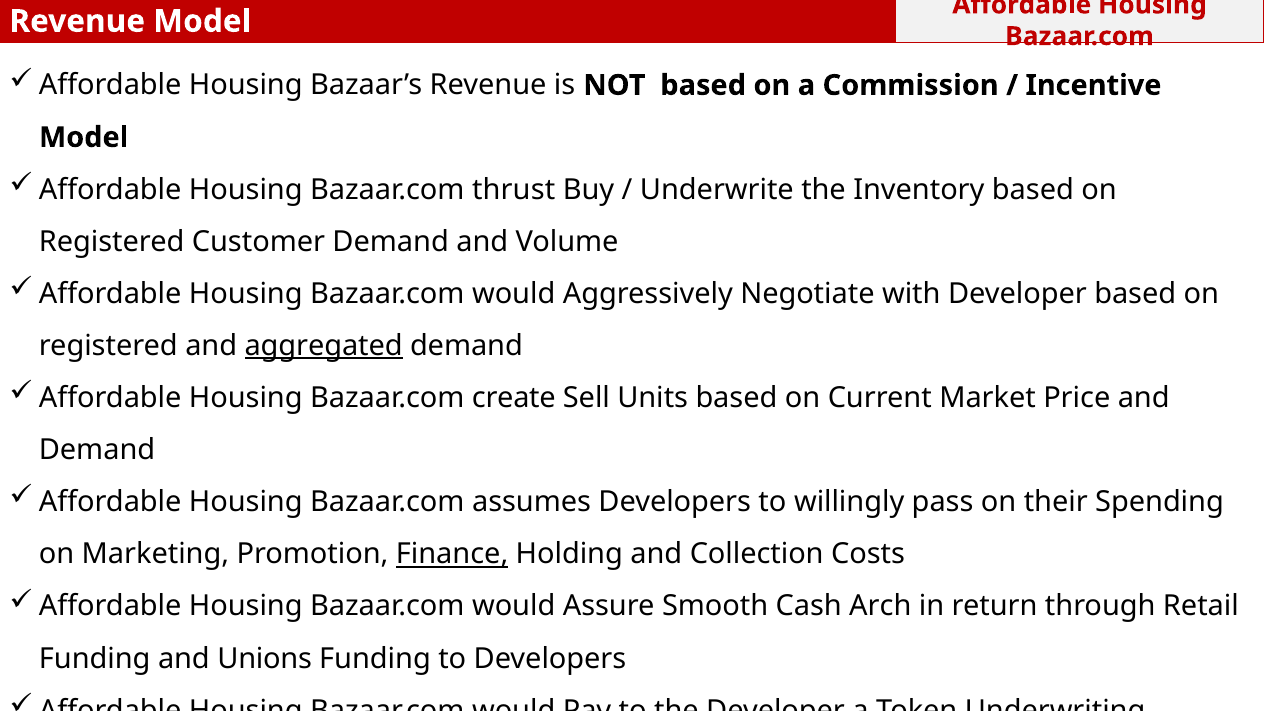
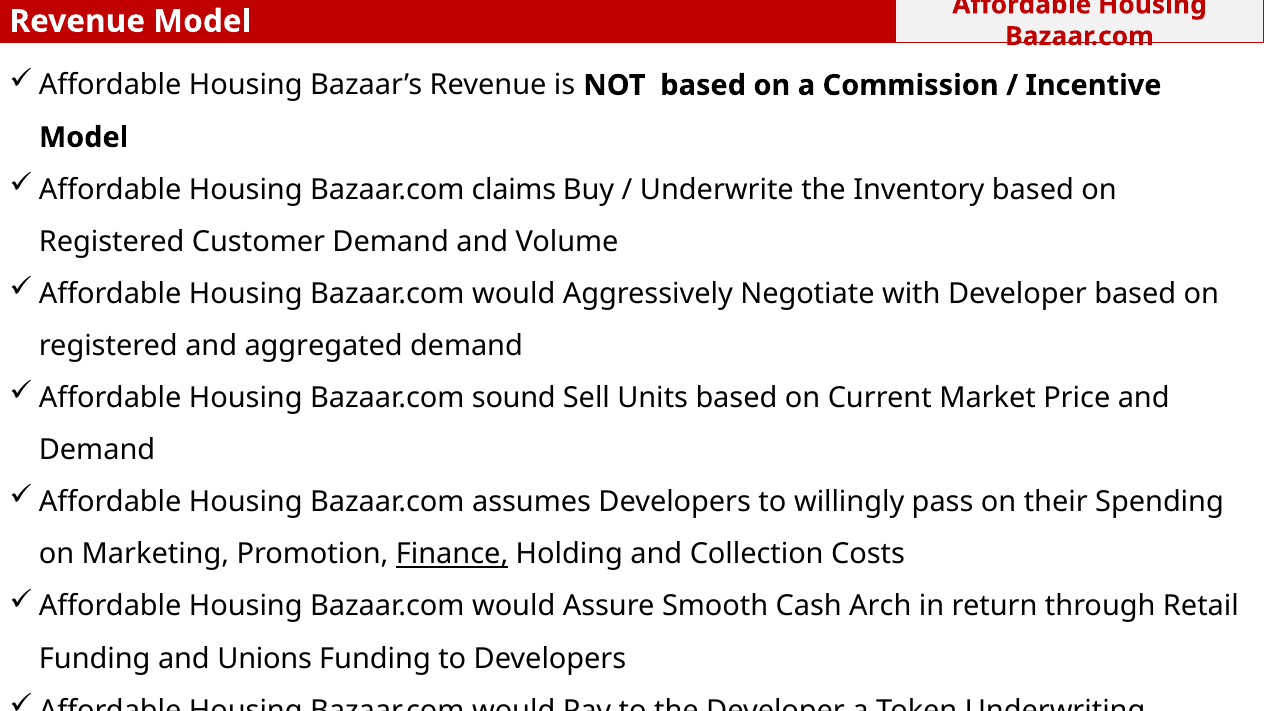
thrust: thrust -> claims (514, 190)
aggregated underline: present -> none (324, 346)
create: create -> sound (514, 398)
